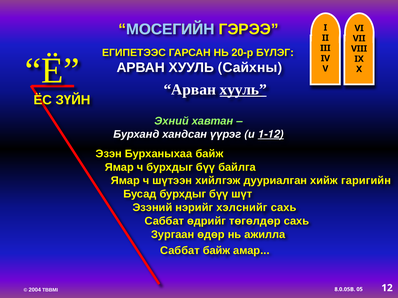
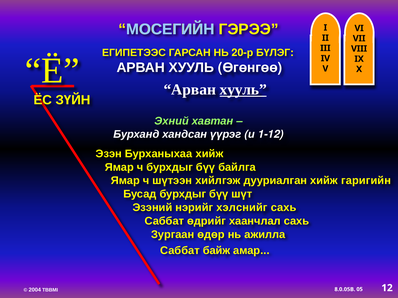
Сайхны: Сайхны -> Өгөнгөө (250, 68)
1-12 underline: present -> none (271, 134)
байж: байж -> хийж (209, 154)
төгөлдөр: төгөлдөр -> хаанчлал (255, 221)
